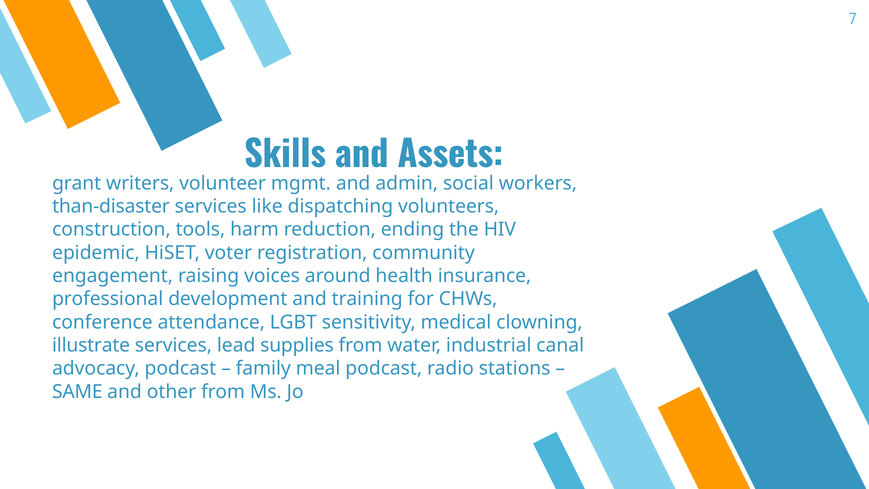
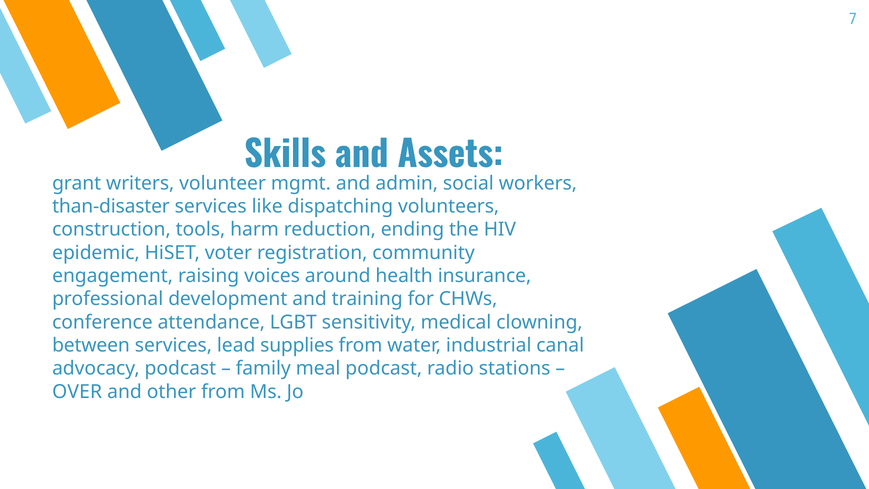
illustrate: illustrate -> between (91, 345)
SAME: SAME -> OVER (77, 392)
